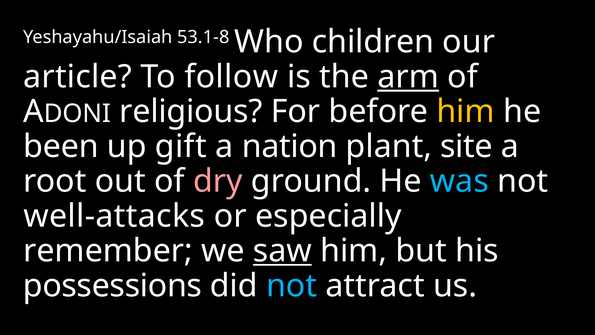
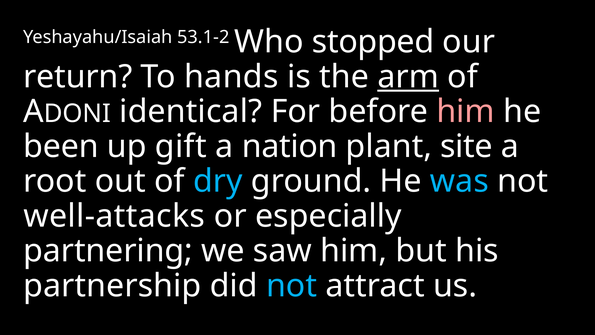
53.1-8: 53.1-8 -> 53.1-2 (203, 37)
children: children -> stopped (373, 42)
article: article -> return (78, 77)
follow: follow -> hands (231, 77)
religious: religious -> identical (191, 111)
him colour: yellow -> pink (466, 111)
dry colour: pink -> light blue (218, 181)
remember: remember -> partnering (108, 251)
saw underline: present -> none (282, 251)
possessions: possessions -> partnership (112, 286)
